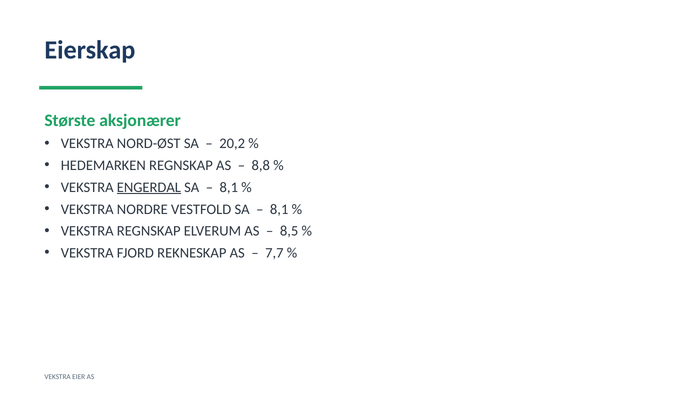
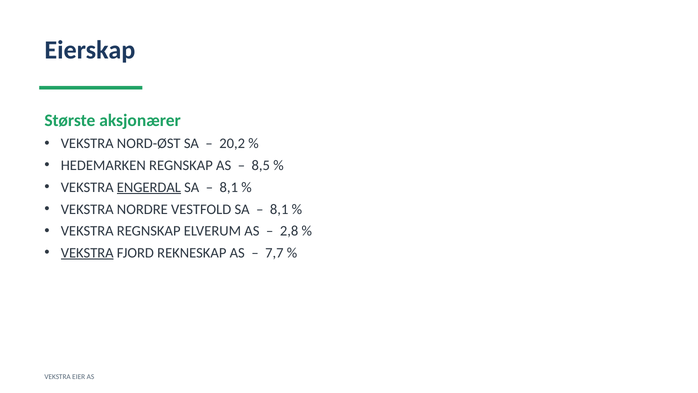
8,8: 8,8 -> 8,5 (261, 165)
8,5: 8,5 -> 2,8 (289, 231)
VEKSTRA underline: none -> present (87, 253)
